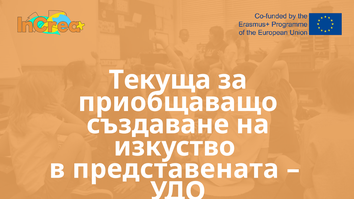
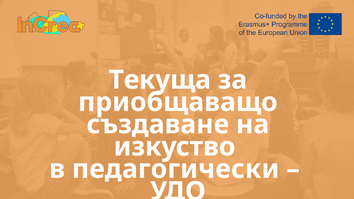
представената: представената -> педагогически (176, 169)
